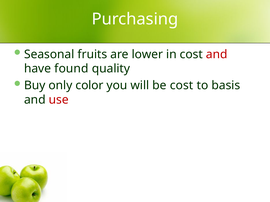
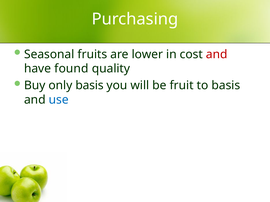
only color: color -> basis (90, 86)
be cost: cost -> fruit (182, 86)
use colour: red -> blue (59, 100)
